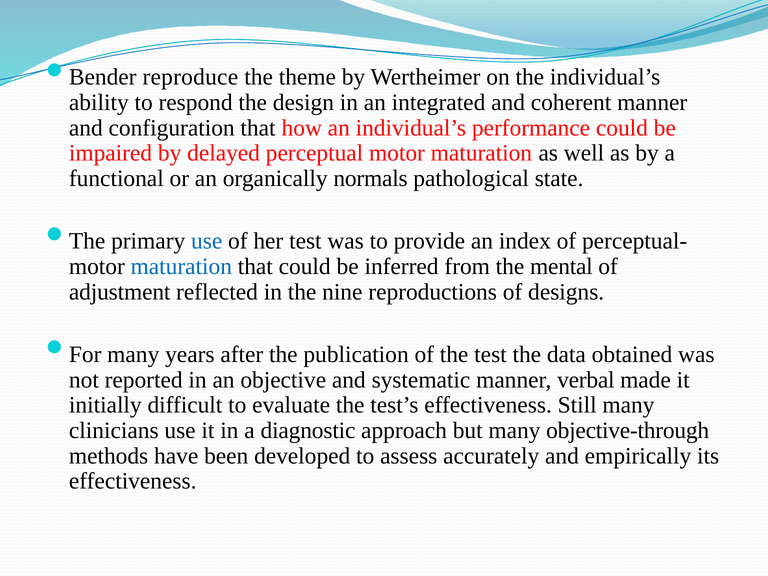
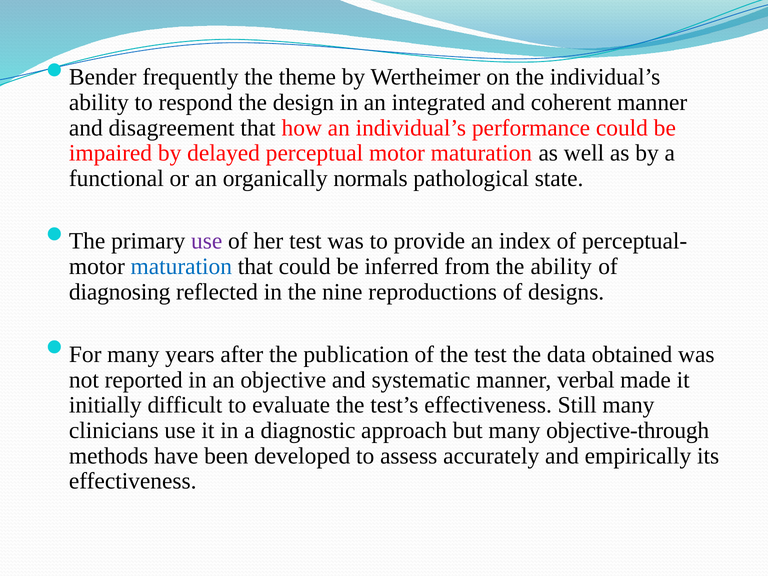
reproduce: reproduce -> frequently (190, 77)
configuration: configuration -> disagreement (172, 128)
use colour: blue -> purple (207, 241)
the mental: mental -> ability (561, 266)
adjustment: adjustment -> diagnosing (120, 292)
